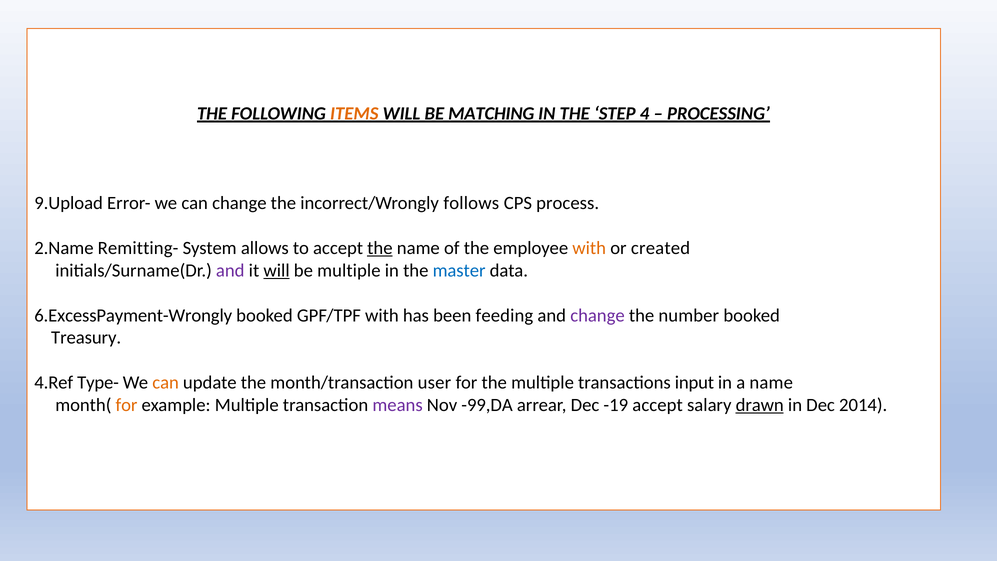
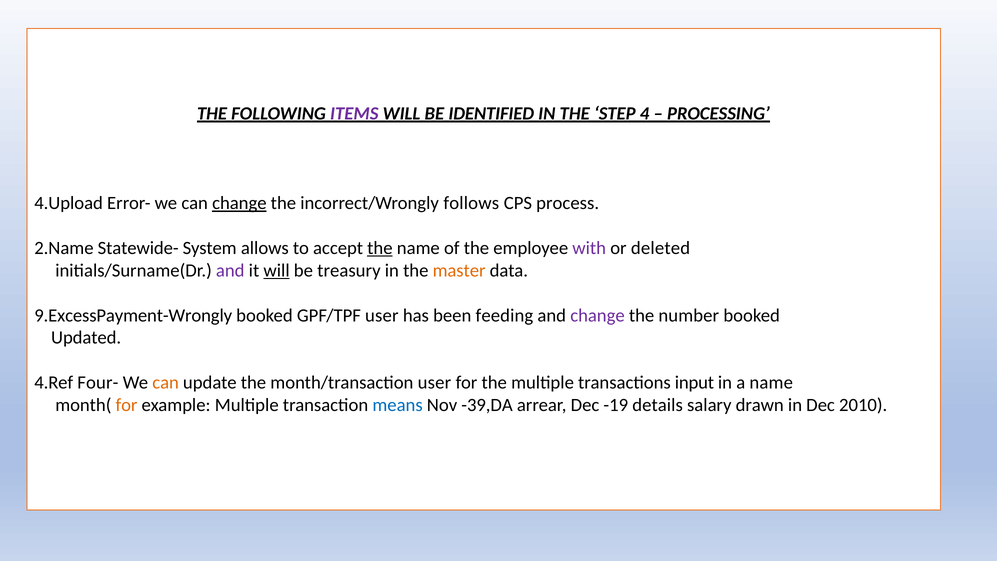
ITEMS colour: orange -> purple (354, 113)
MATCHING: MATCHING -> IDENTIFIED (491, 113)
9.Upload: 9.Upload -> 4.Upload (69, 203)
change underline: none -> present (239, 203)
Remitting-: Remitting- -> Statewide- (138, 248)
with colour: orange -> purple (589, 248)
created: created -> deleted (661, 248)
be multiple: multiple -> treasury (349, 270)
master colour: blue -> orange (459, 270)
6.ExcessPayment-Wrongly: 6.ExcessPayment-Wrongly -> 9.ExcessPayment-Wrongly (133, 315)
GPF/TPF with: with -> user (382, 315)
Treasury: Treasury -> Updated (86, 338)
Type-: Type- -> Four- (98, 383)
means colour: purple -> blue (398, 405)
-99,DA: -99,DA -> -39,DA (487, 405)
-19 accept: accept -> details (658, 405)
drawn underline: present -> none (760, 405)
2014: 2014 -> 2010 (863, 405)
